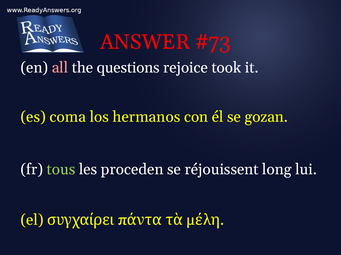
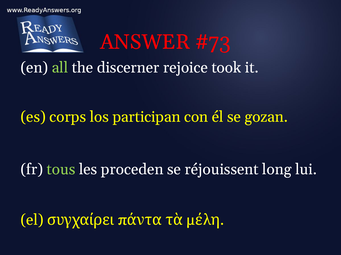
all colour: pink -> light green (60, 68)
questions: questions -> discerner (128, 68)
coma: coma -> corps (68, 117)
hermanos: hermanos -> participan (147, 117)
